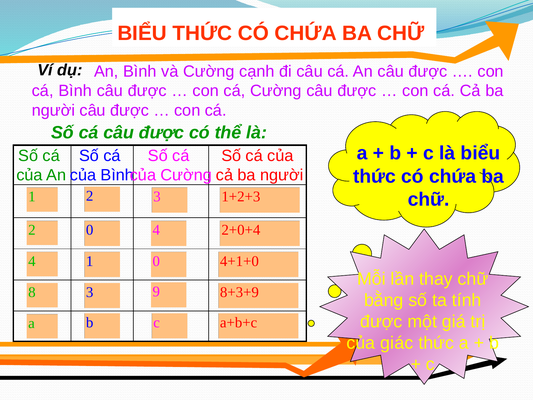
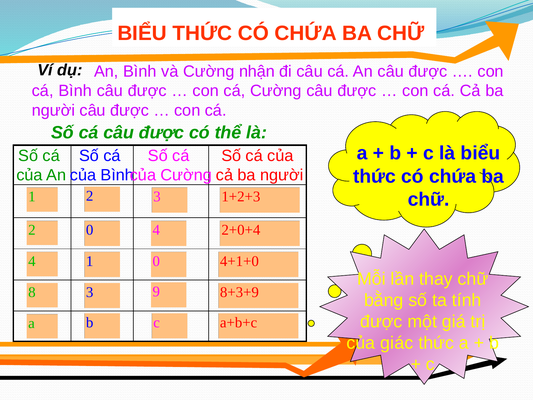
cạnh: cạnh -> nhận (257, 71)
